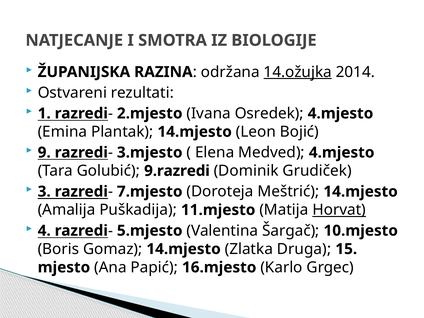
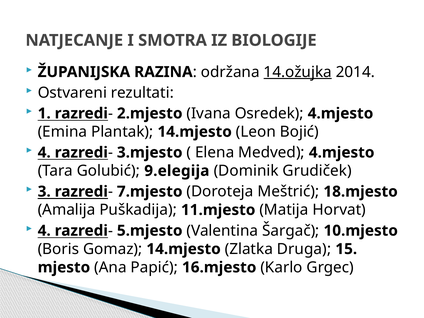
9: 9 -> 4 (44, 152)
9.razredi: 9.razredi -> 9.elegija (177, 171)
Meštrić 14.mjesto: 14.mjesto -> 18.mjesto (361, 192)
Horvat underline: present -> none (339, 210)
